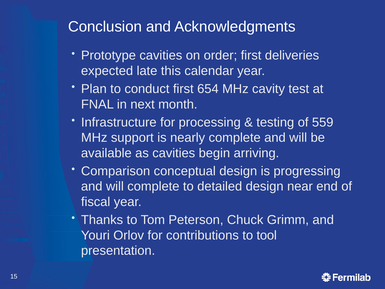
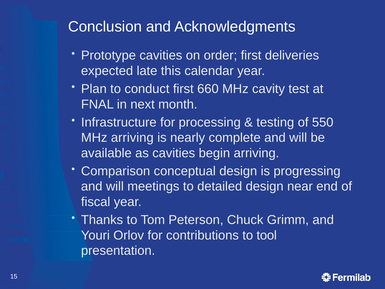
654: 654 -> 660 (208, 89)
559: 559 -> 550 (323, 122)
MHz support: support -> arriving (132, 138)
will complete: complete -> meetings (153, 186)
